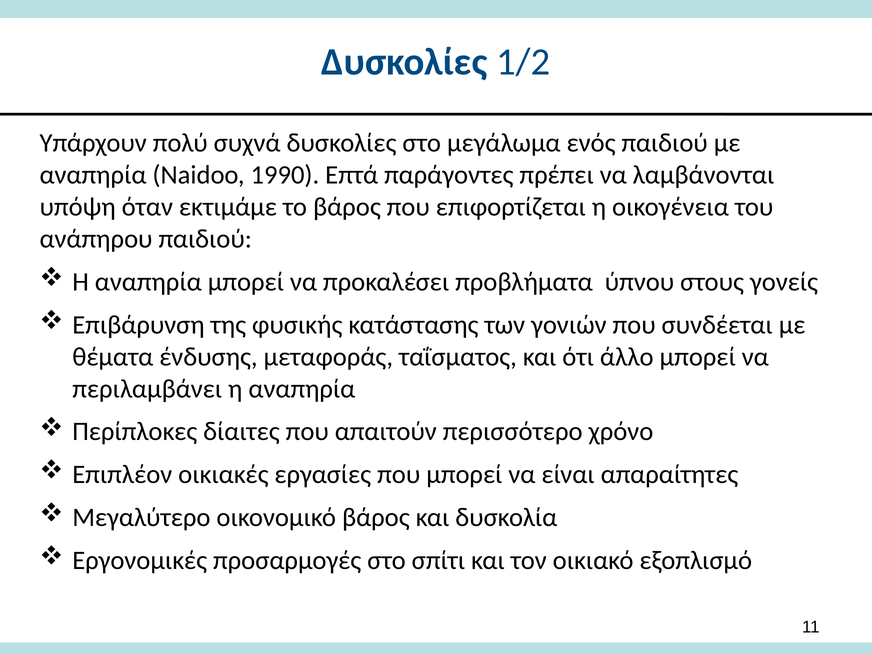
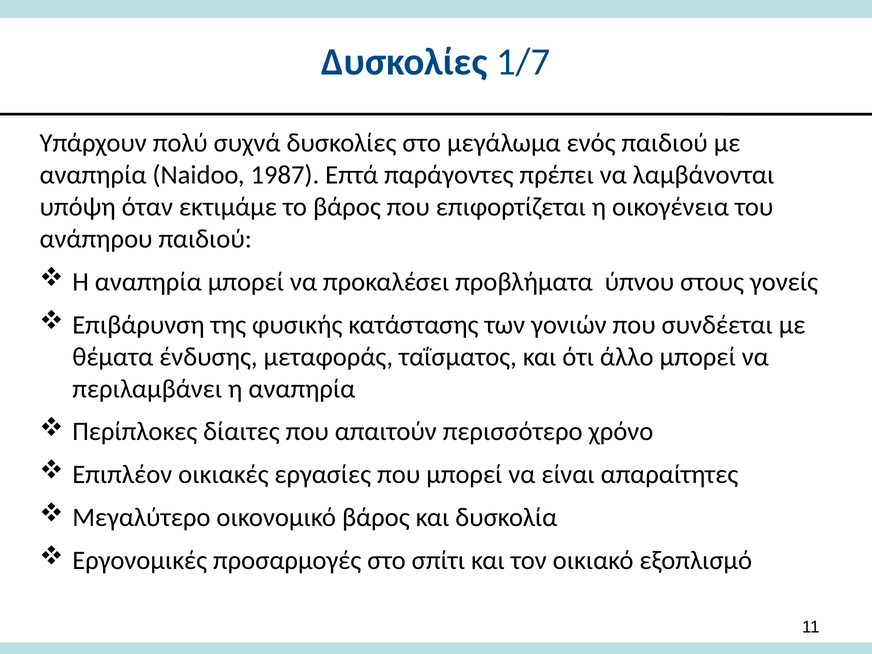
1/2: 1/2 -> 1/7 (523, 62)
1990: 1990 -> 1987 (285, 175)
